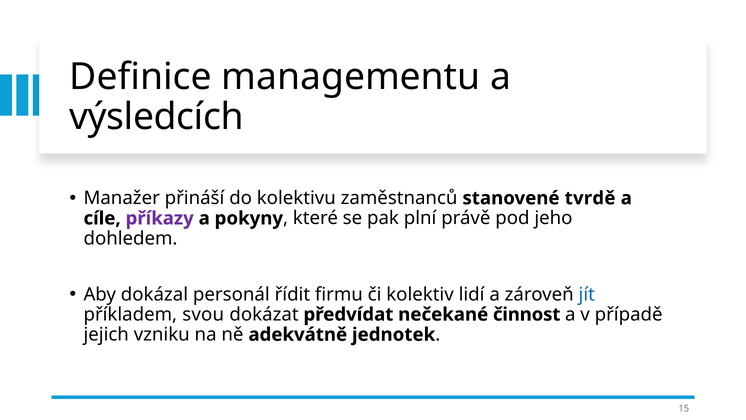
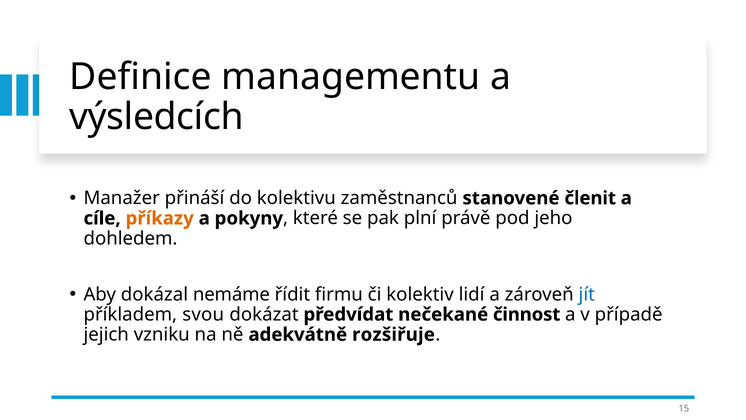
tvrdě: tvrdě -> členit (590, 198)
příkazy colour: purple -> orange (160, 218)
personál: personál -> nemáme (231, 294)
jednotek: jednotek -> rozšiřuje (393, 334)
